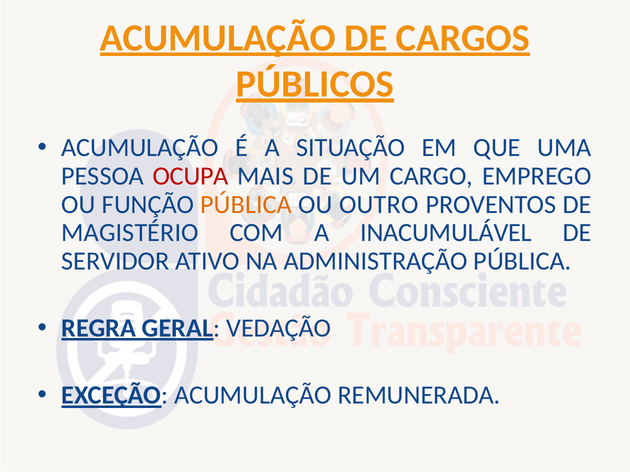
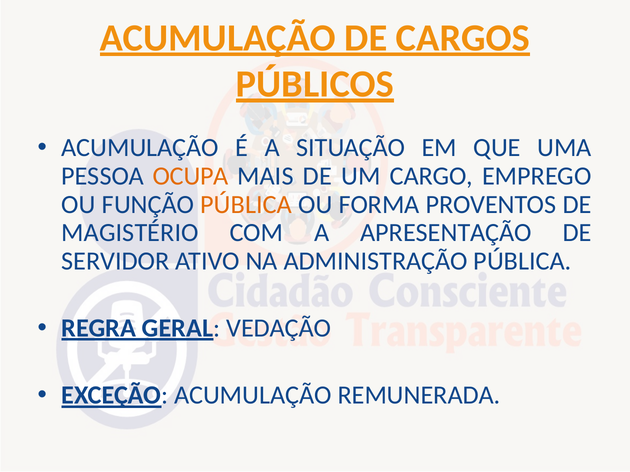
OCUPA colour: red -> orange (191, 176)
OUTRO: OUTRO -> FORMA (379, 205)
INACUMULÁVEL: INACUMULÁVEL -> APRESENTAÇÃO (446, 233)
